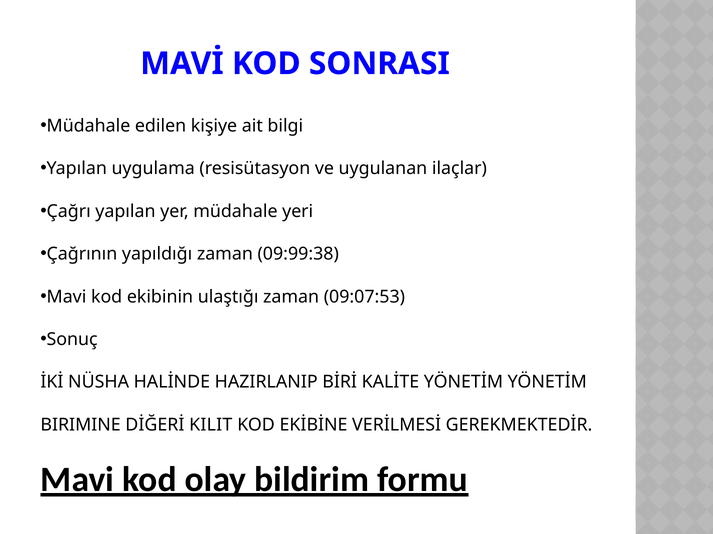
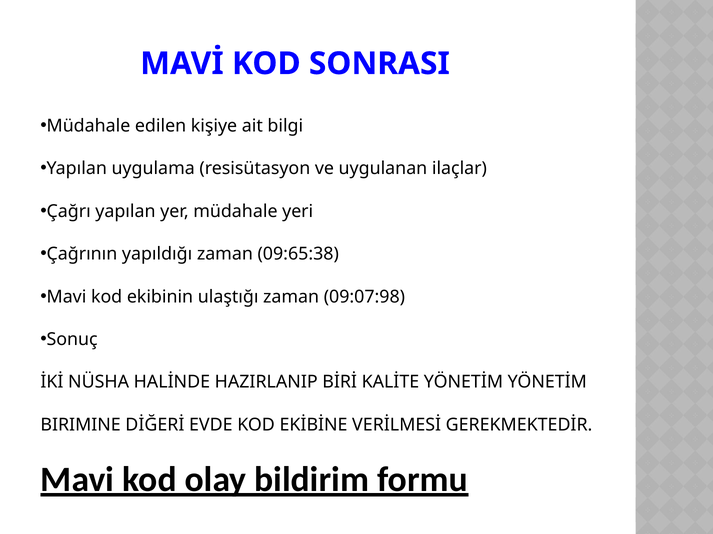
09:99:38: 09:99:38 -> 09:65:38 (298, 254)
09:07:53: 09:07:53 -> 09:07:98 (364, 297)
KILIT: KILIT -> EVDE (211, 425)
